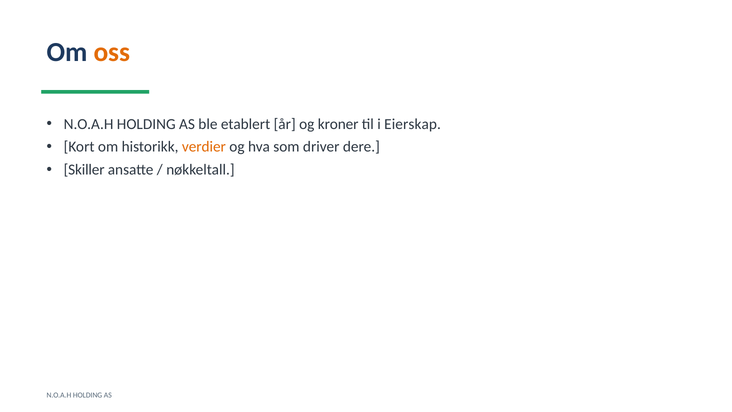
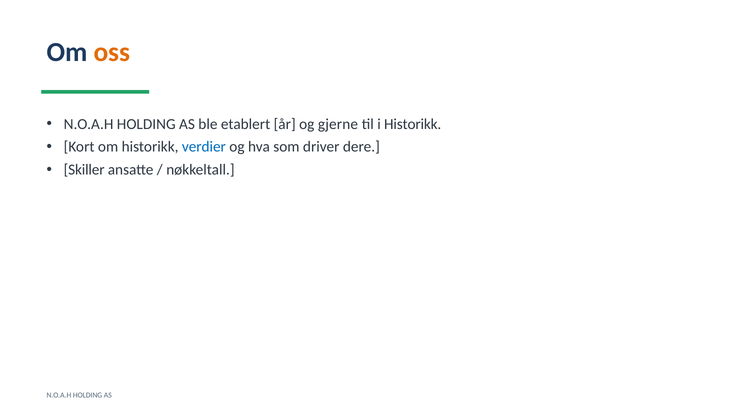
kroner: kroner -> gjerne (338, 124)
i Eierskap: Eierskap -> Historikk (413, 124)
verdier colour: orange -> blue (204, 147)
